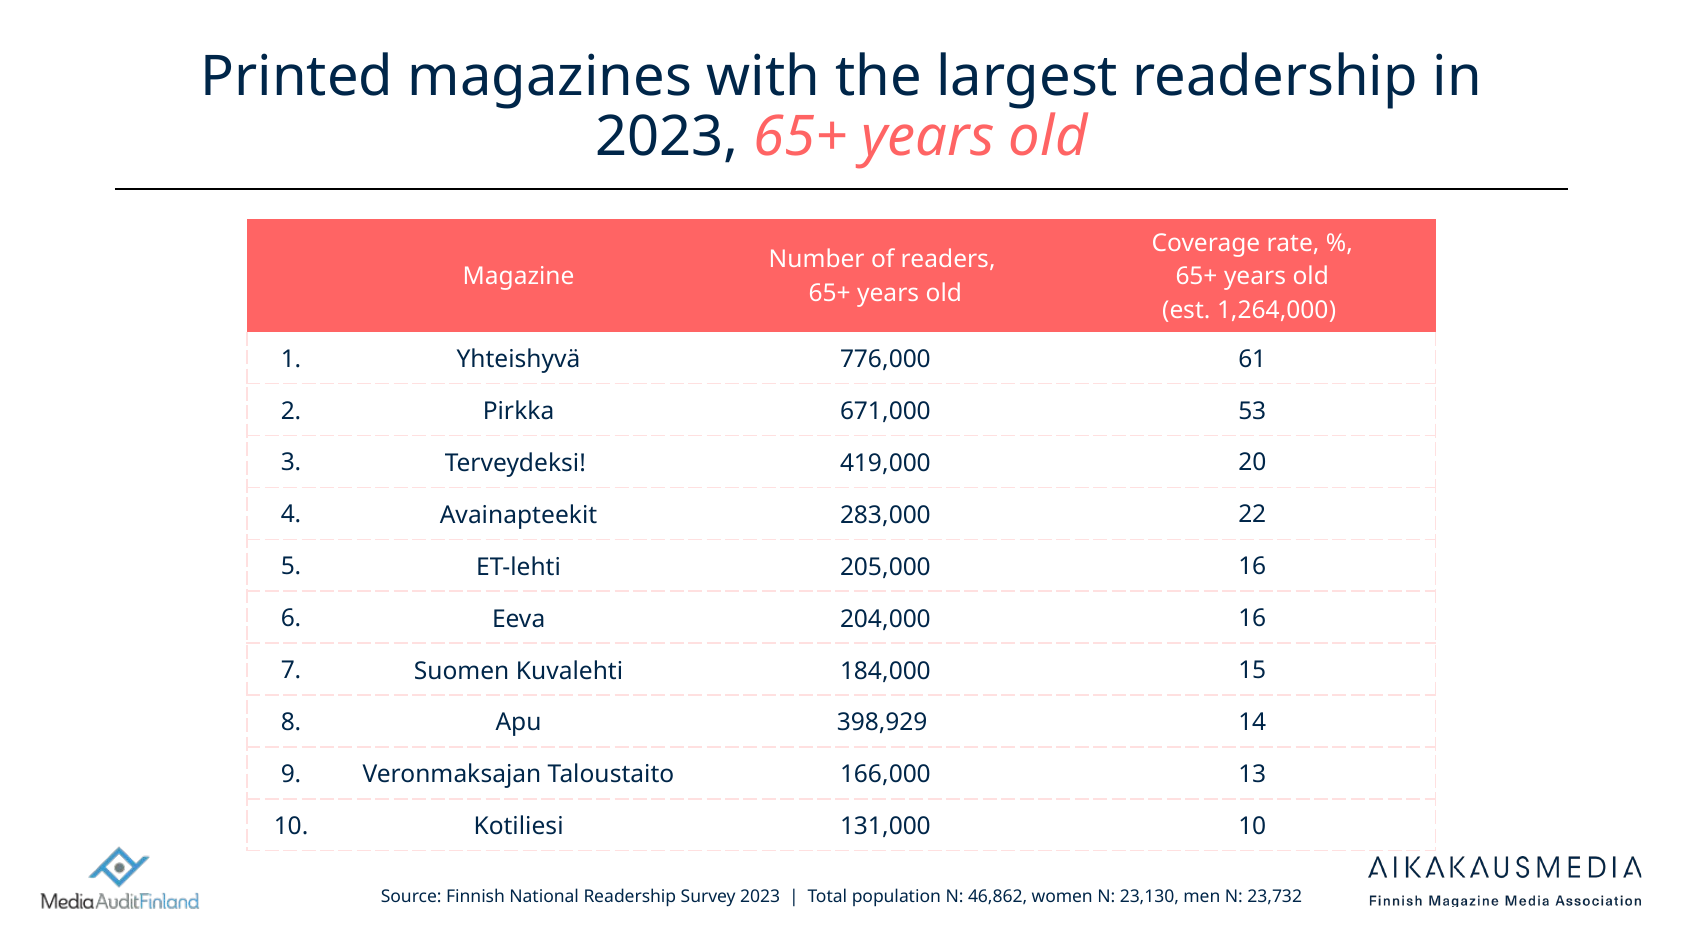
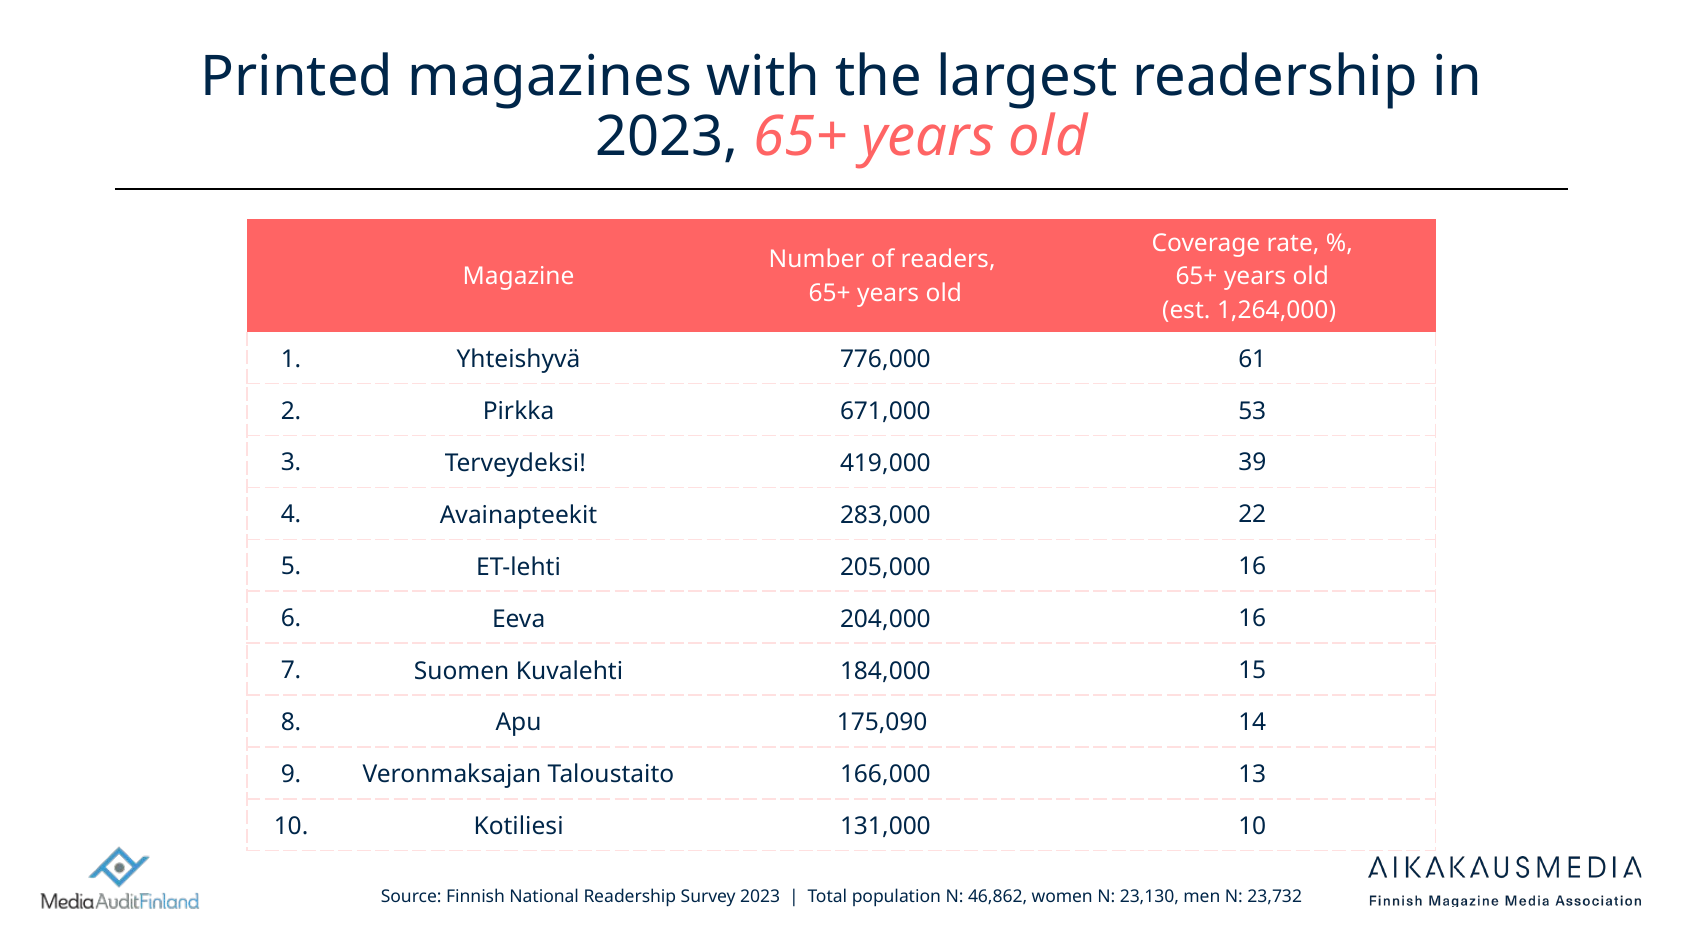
20: 20 -> 39 (1252, 463)
398,929: 398,929 -> 175,090 (882, 723)
